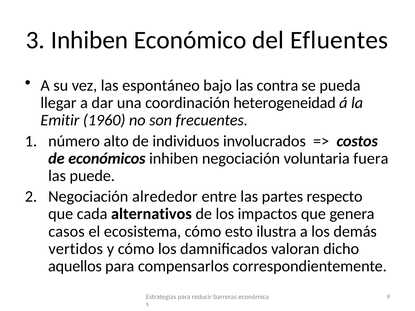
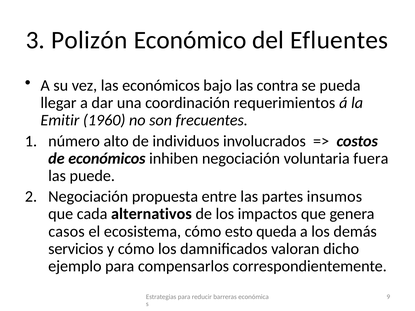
3 Inhiben: Inhiben -> Polizón (89, 40)
las espontáneo: espontáneo -> económicos (161, 86)
heterogeneidad: heterogeneidad -> requerimientos (284, 103)
alrededor: alrededor -> propuesta (165, 197)
respecto: respecto -> insumos (334, 197)
ilustra: ilustra -> queda (276, 232)
vertidos: vertidos -> servicios (76, 249)
aquellos: aquellos -> ejemplo (75, 266)
